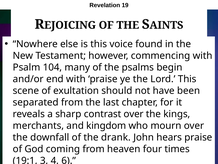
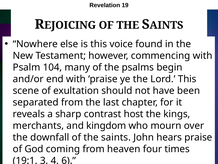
contrast over: over -> host (134, 114)
drank: drank -> saints (116, 137)
